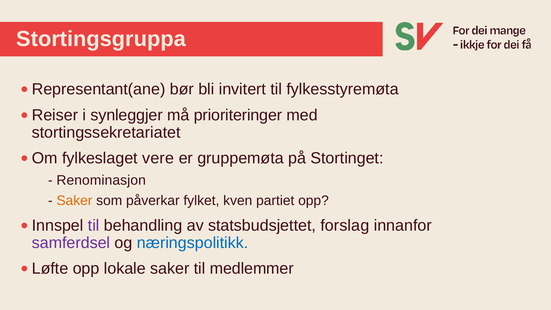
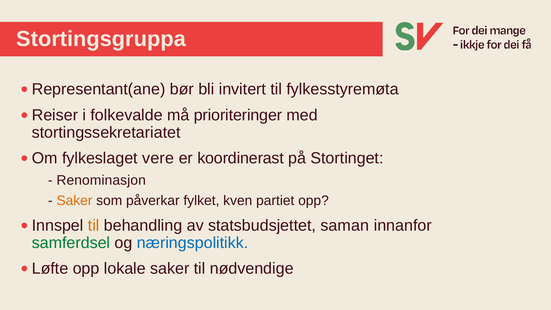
synleggjer: synleggjer -> folkevalde (127, 115)
gruppemøta: gruppemøta -> koordinerast (241, 158)
til colour: purple -> orange (94, 225)
forslag: forslag -> saman (345, 225)
samferdsel colour: purple -> green (71, 243)
medlemmer: medlemmer -> nødvendige (252, 269)
